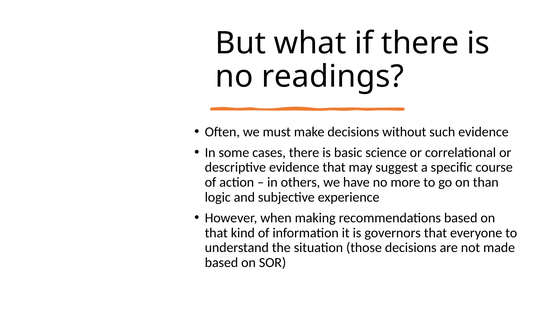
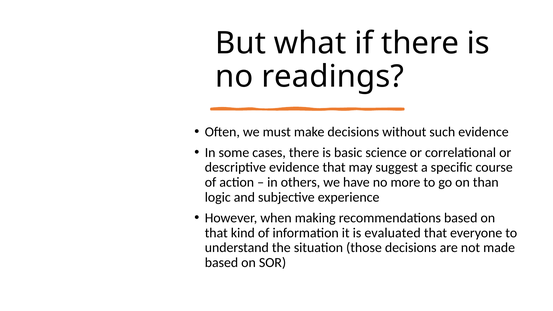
governors: governors -> evaluated (393, 233)
